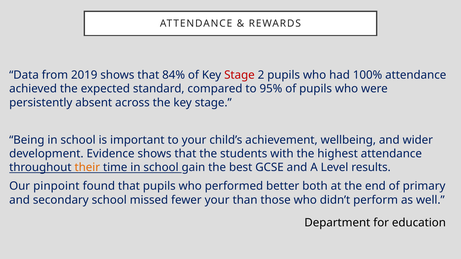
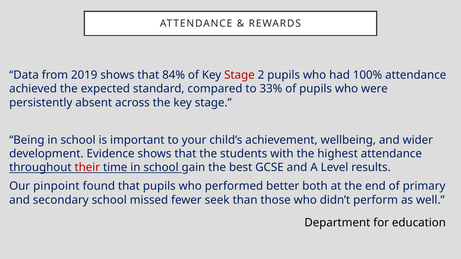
95%: 95% -> 33% (271, 89)
their colour: orange -> red (87, 168)
fewer your: your -> seek (217, 200)
